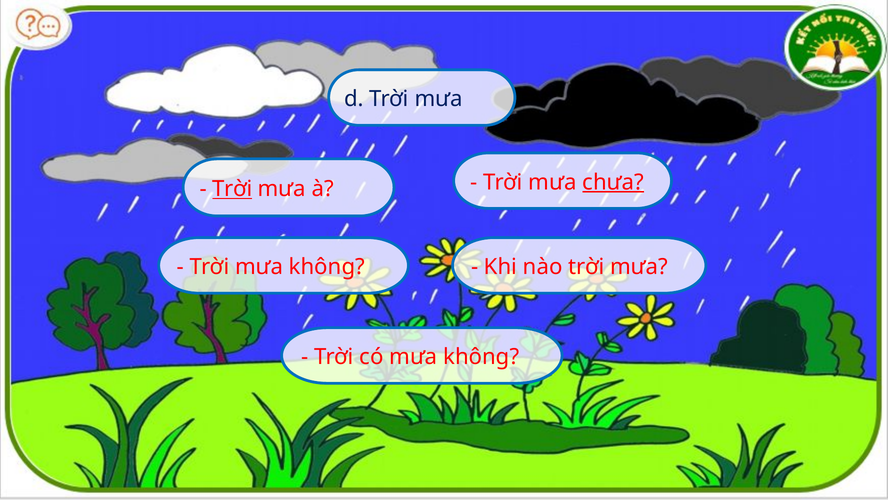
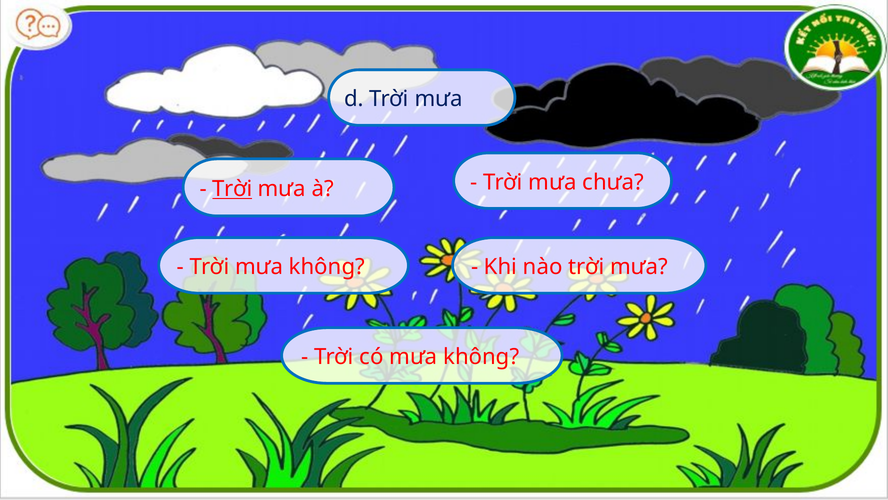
chưa underline: present -> none (613, 182)
